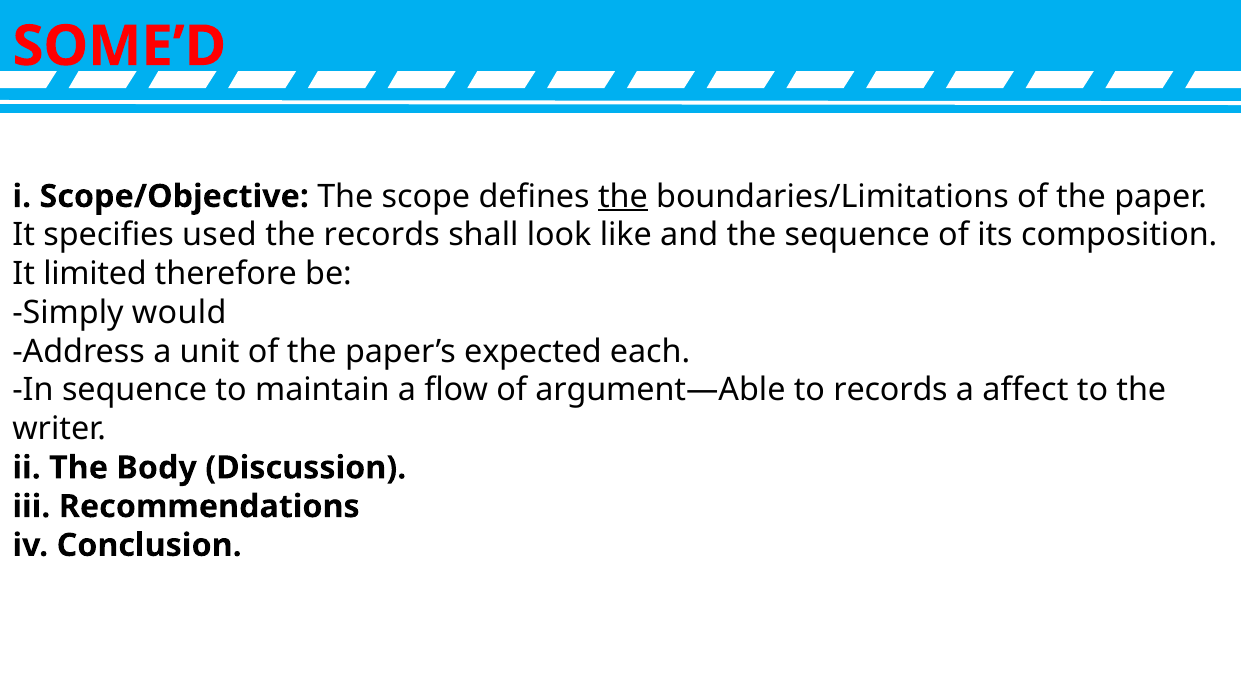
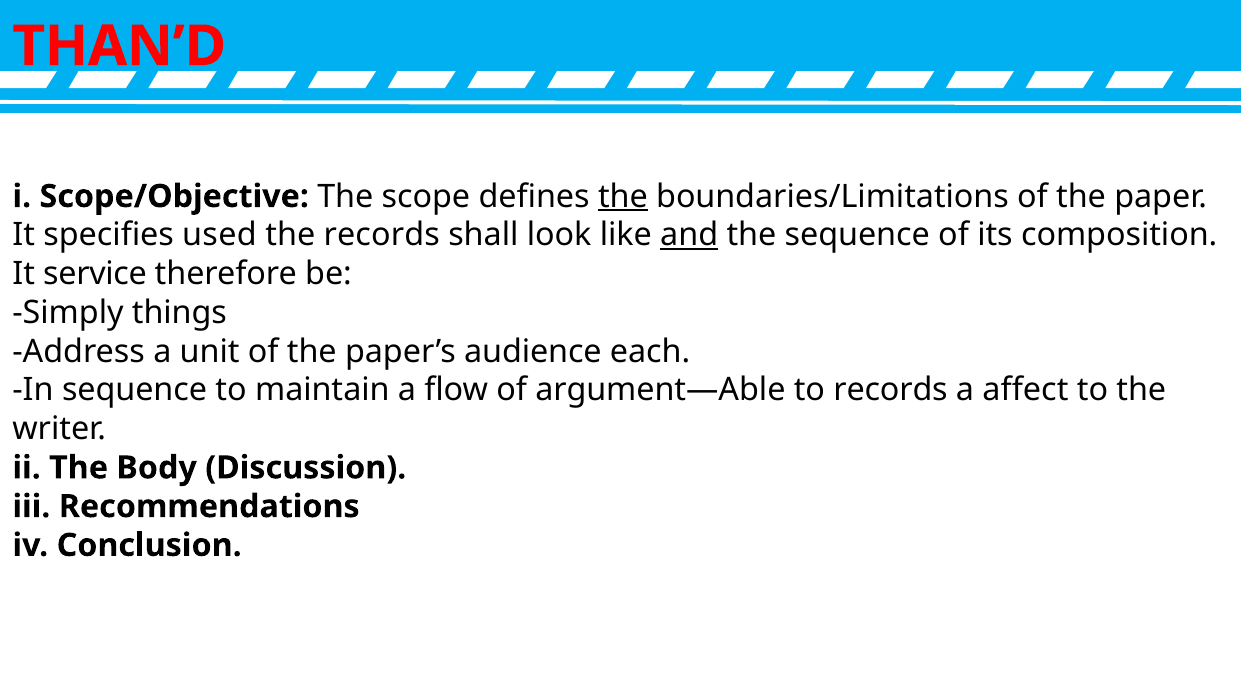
SOME’D: SOME’D -> THAN’D (119, 46)
and underline: none -> present (689, 235)
limited: limited -> service (95, 274)
would: would -> things (179, 313)
expected: expected -> audience (533, 352)
